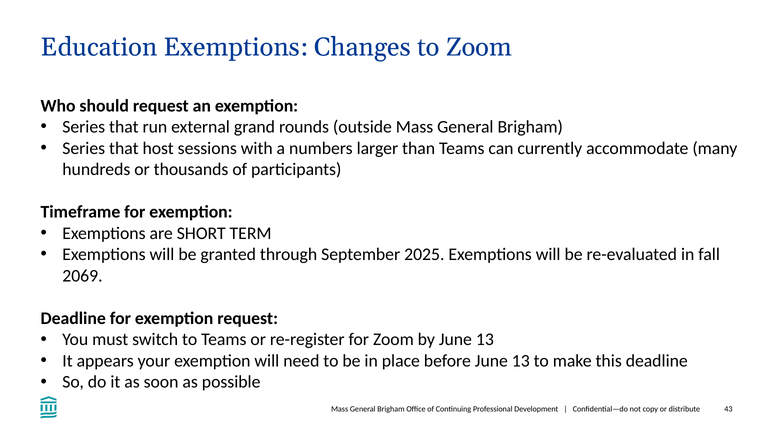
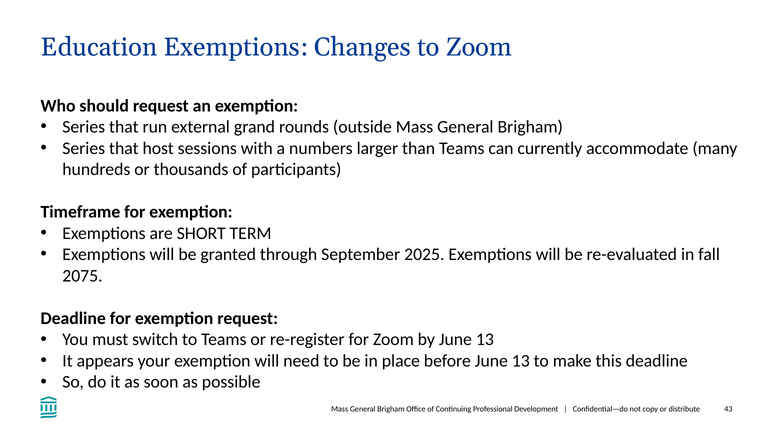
2069: 2069 -> 2075 (82, 276)
